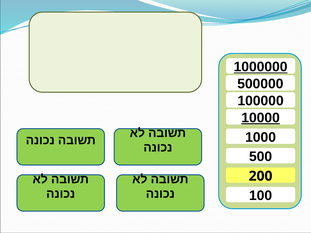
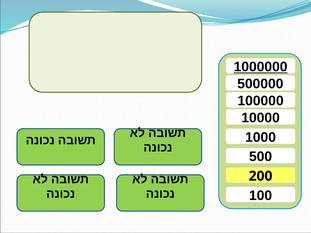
10000 underline: present -> none (261, 118)
